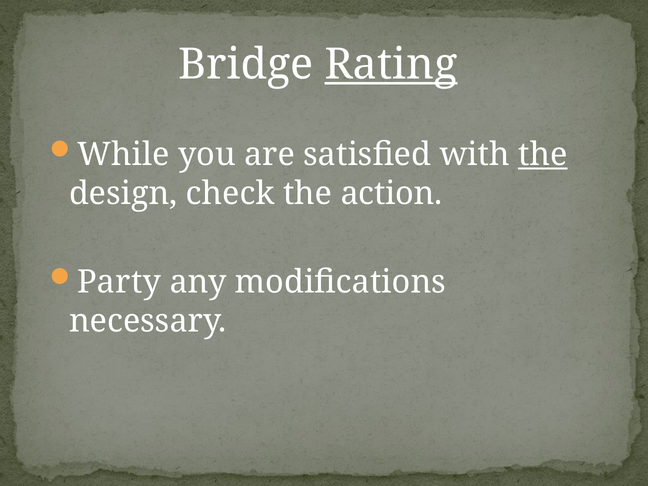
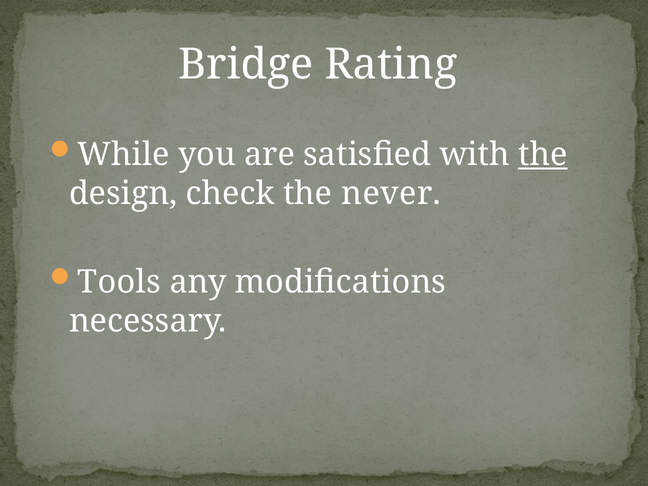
Rating underline: present -> none (391, 65)
action: action -> never (391, 193)
Party: Party -> Tools (119, 282)
